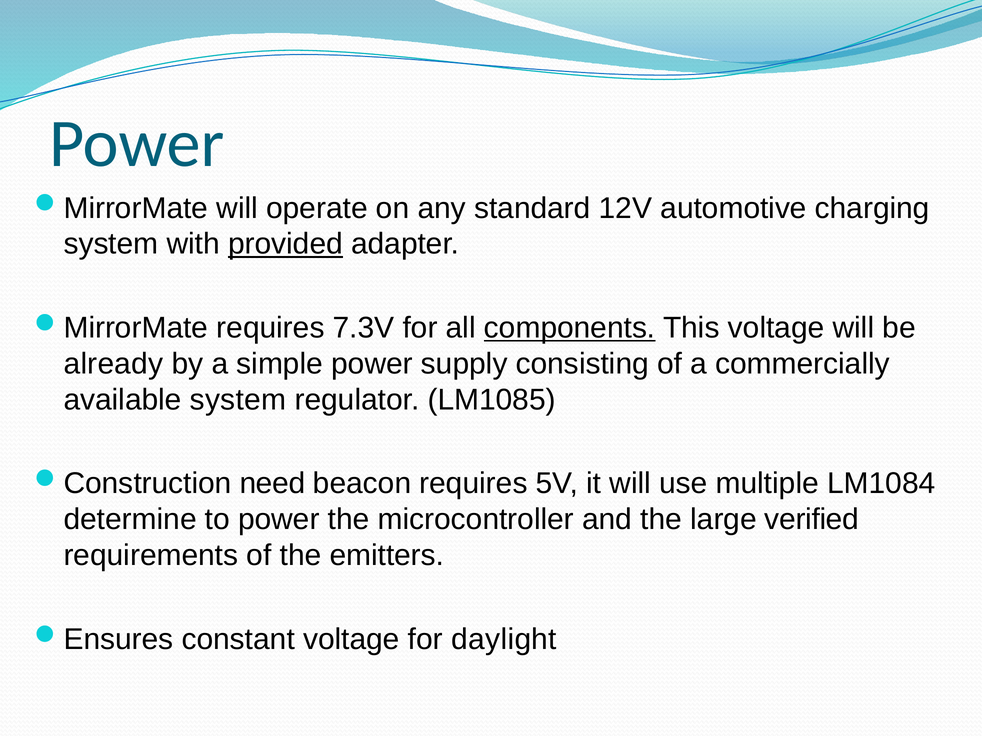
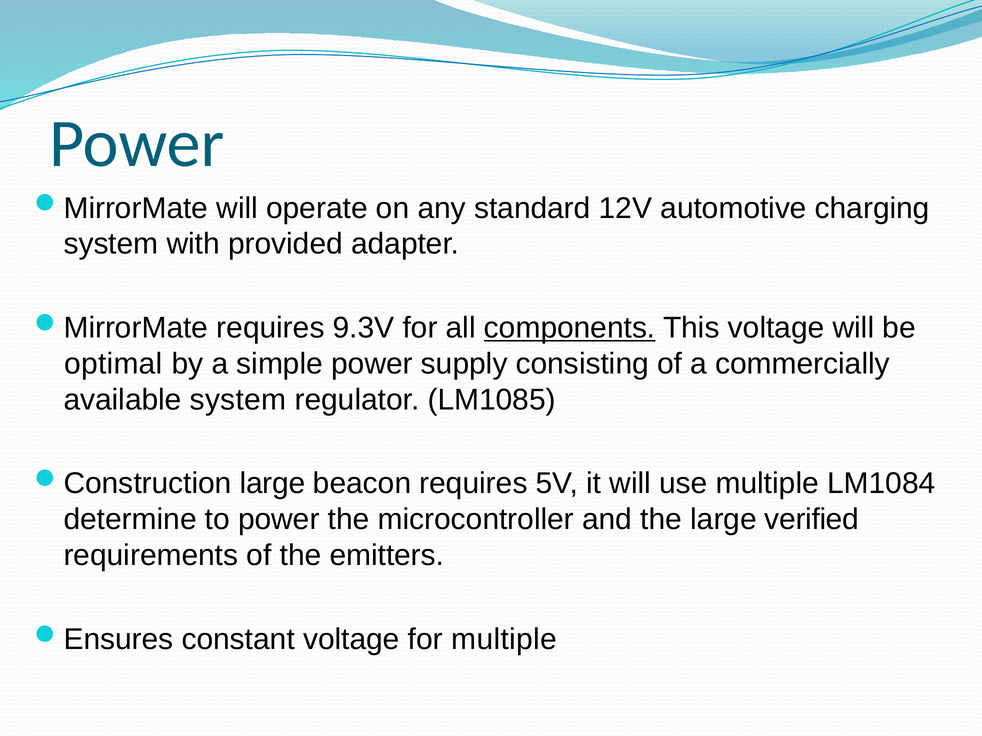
provided underline: present -> none (285, 244)
7.3V: 7.3V -> 9.3V (364, 328)
already: already -> optimal (113, 364)
need: need -> large (272, 484)
for daylight: daylight -> multiple (504, 640)
